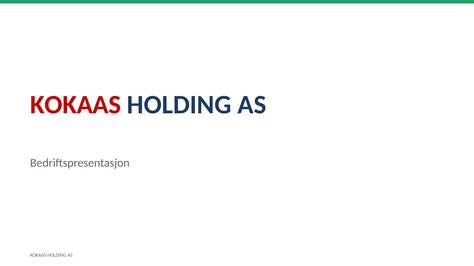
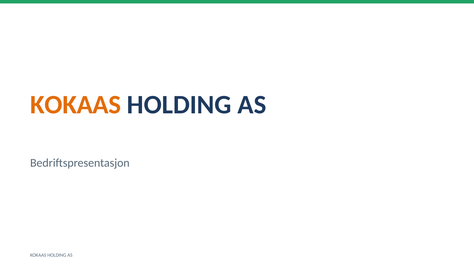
KOKAAS colour: red -> orange (76, 105)
